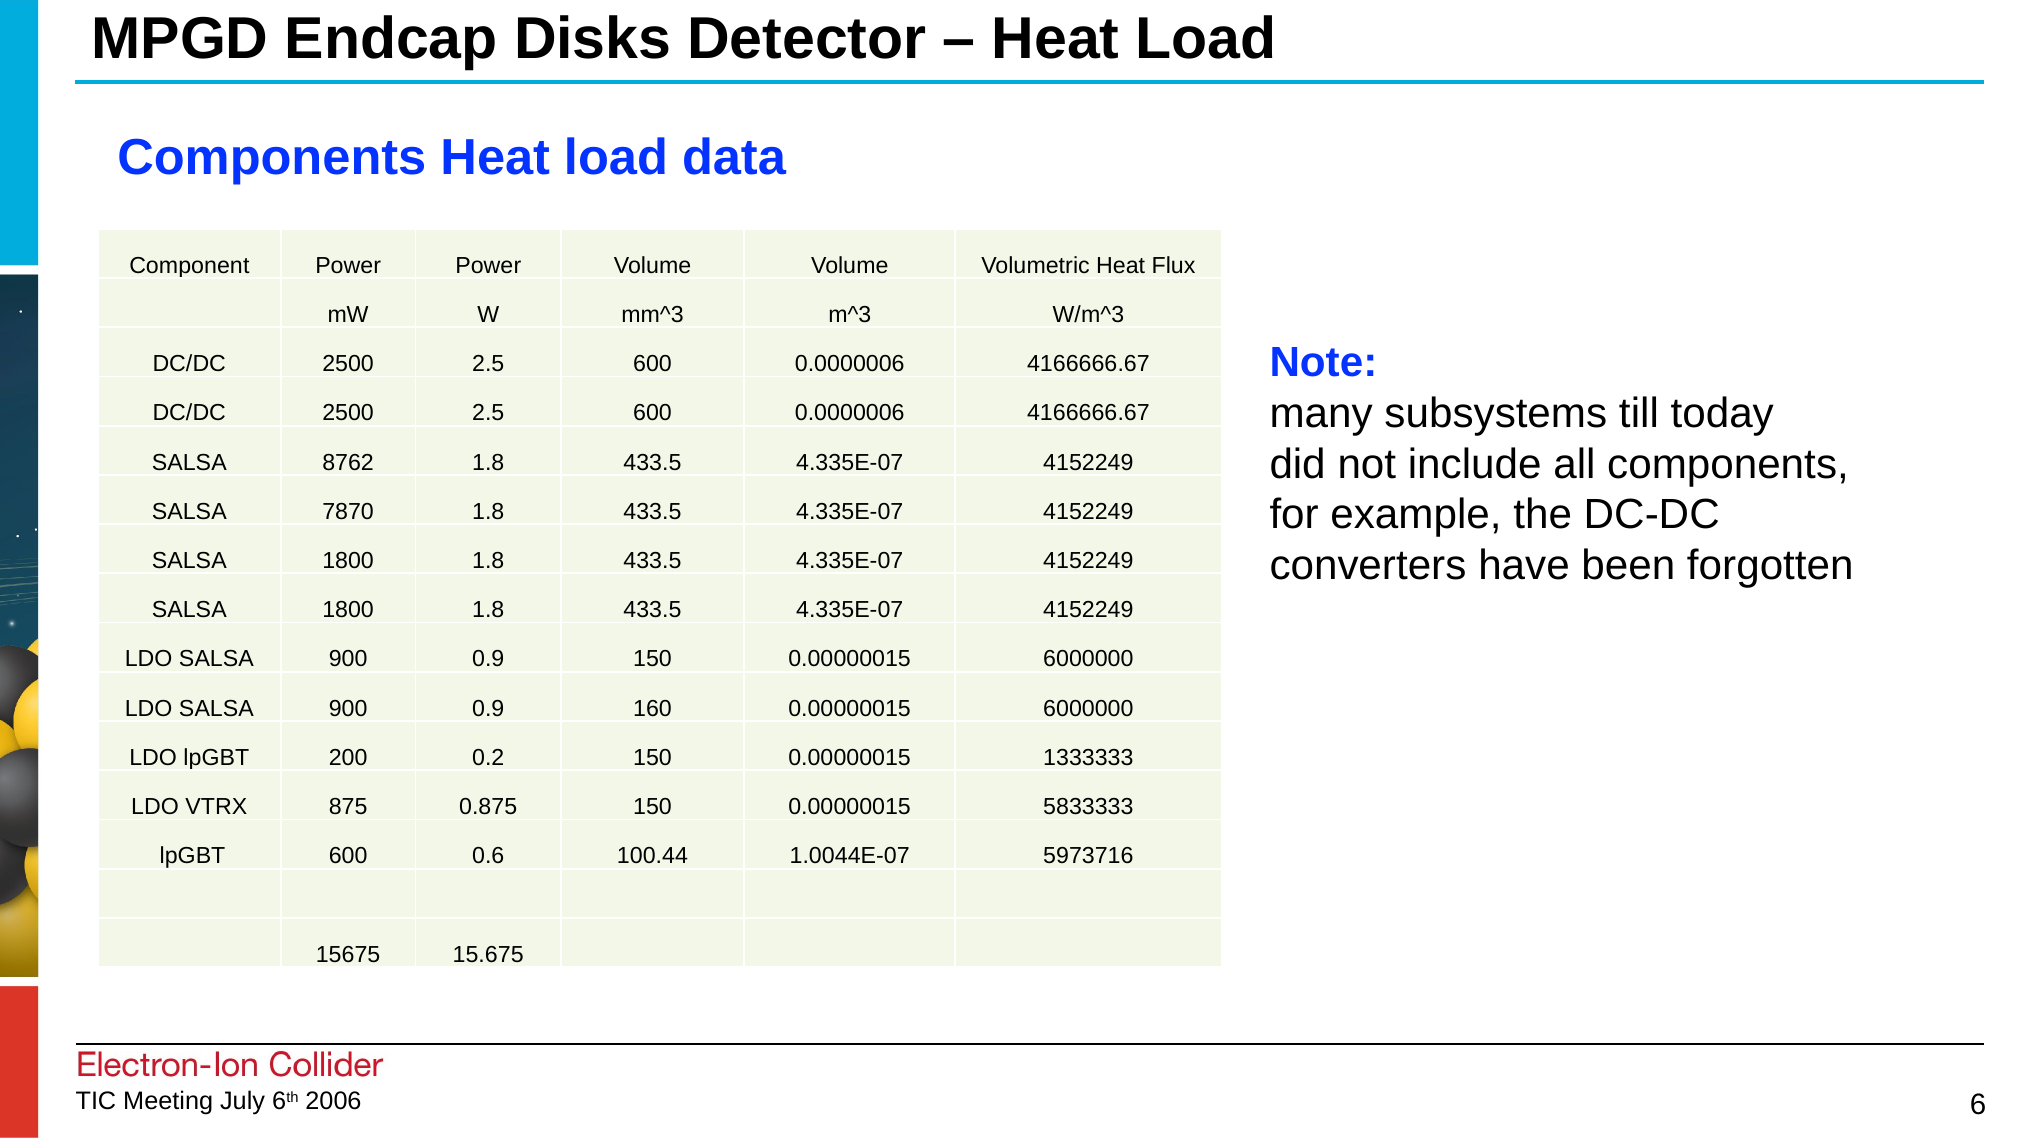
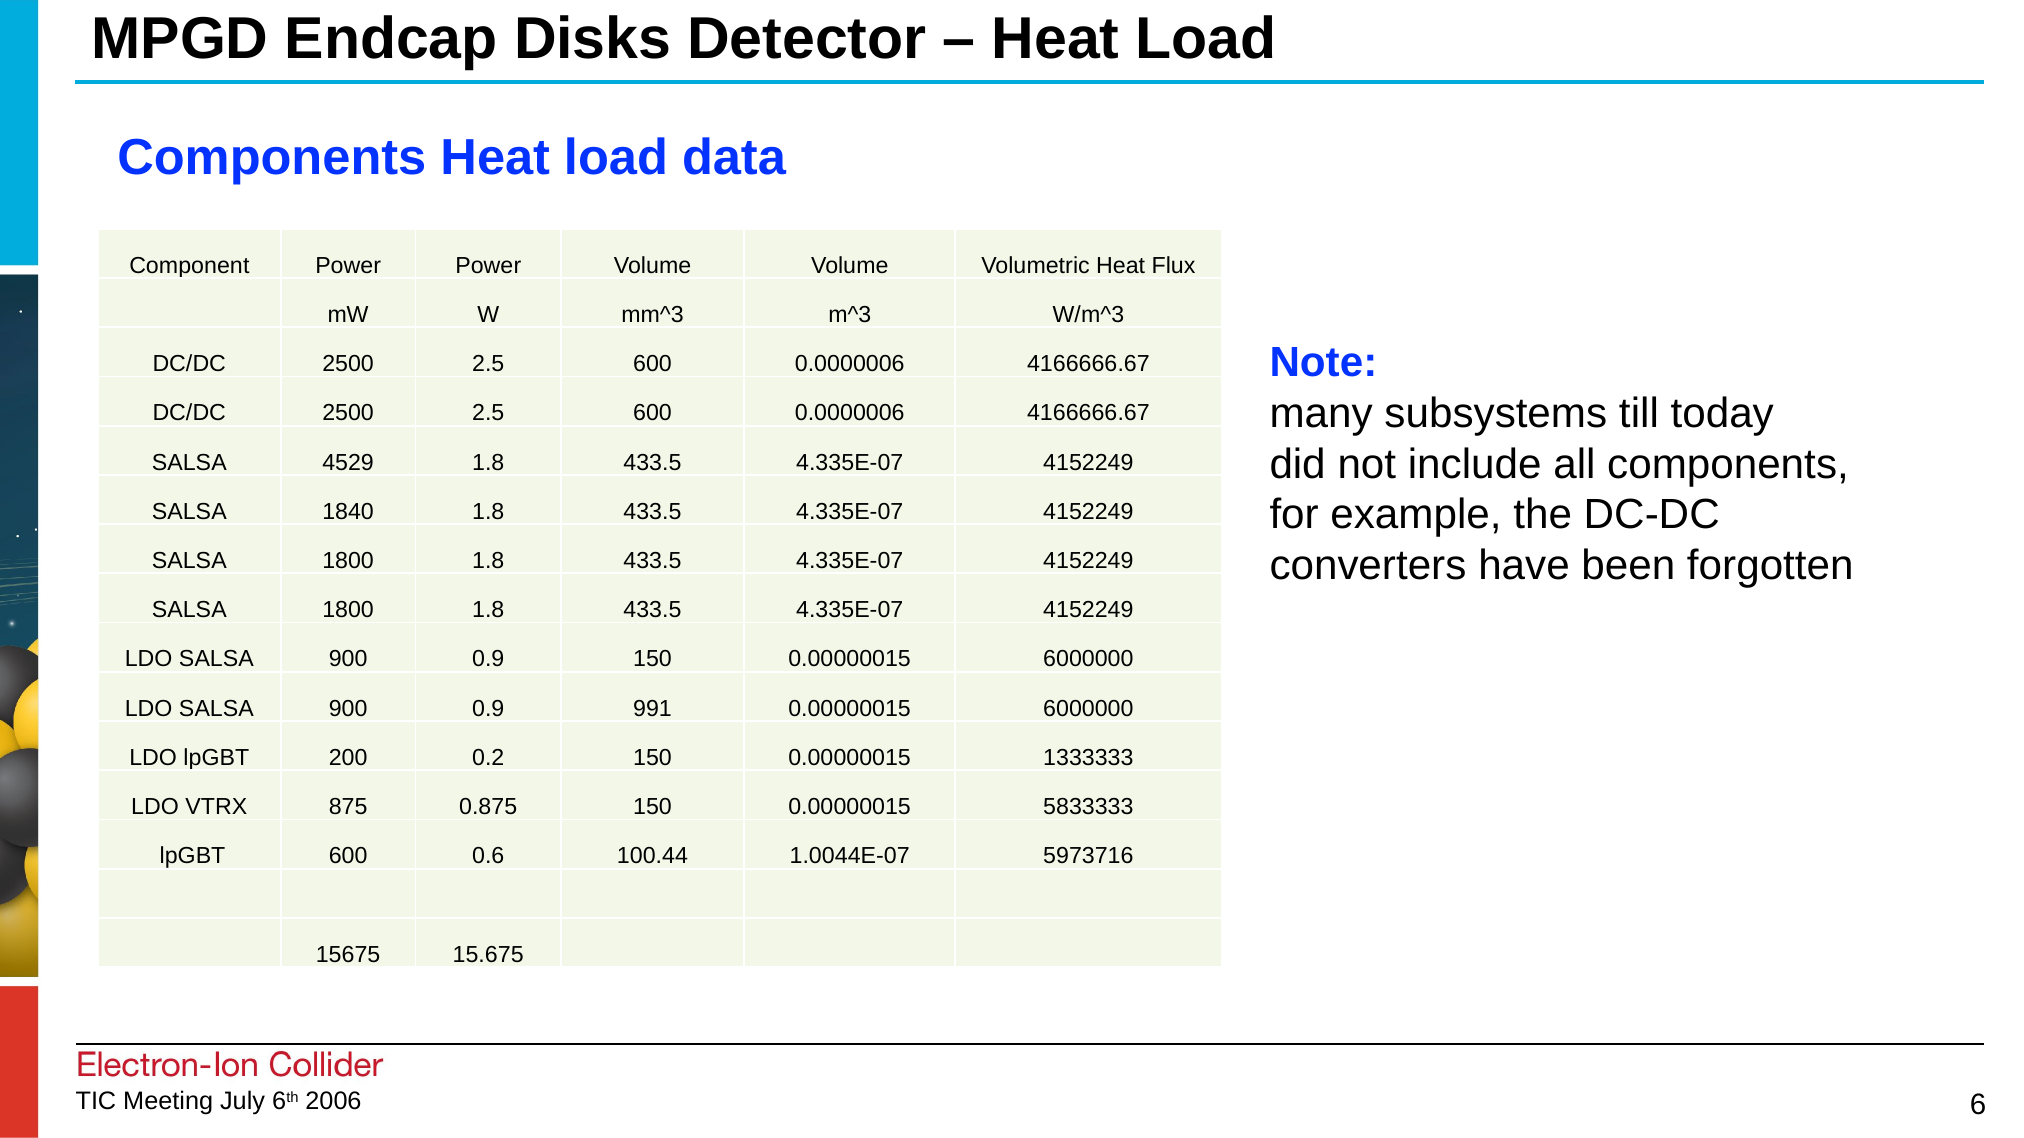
8762: 8762 -> 4529 (348, 463)
7870: 7870 -> 1840 (348, 512)
160: 160 -> 991 (653, 709)
